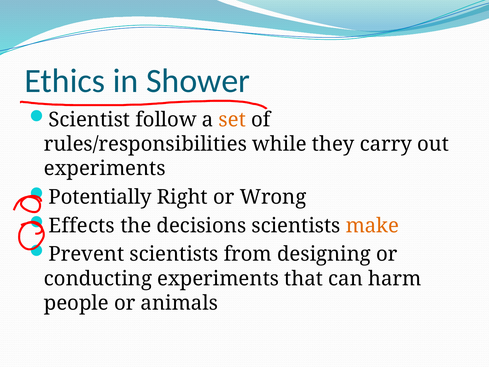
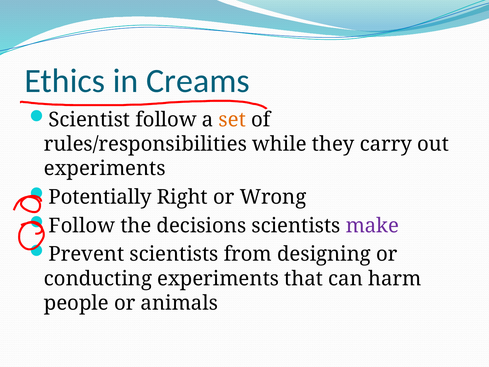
Shower: Shower -> Creams (198, 81)
Effects: Effects -> Follow (82, 226)
make colour: orange -> purple (372, 226)
